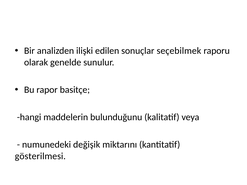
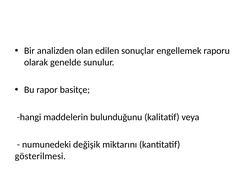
ilişki: ilişki -> olan (85, 51)
seçebilmek: seçebilmek -> engellemek (179, 51)
